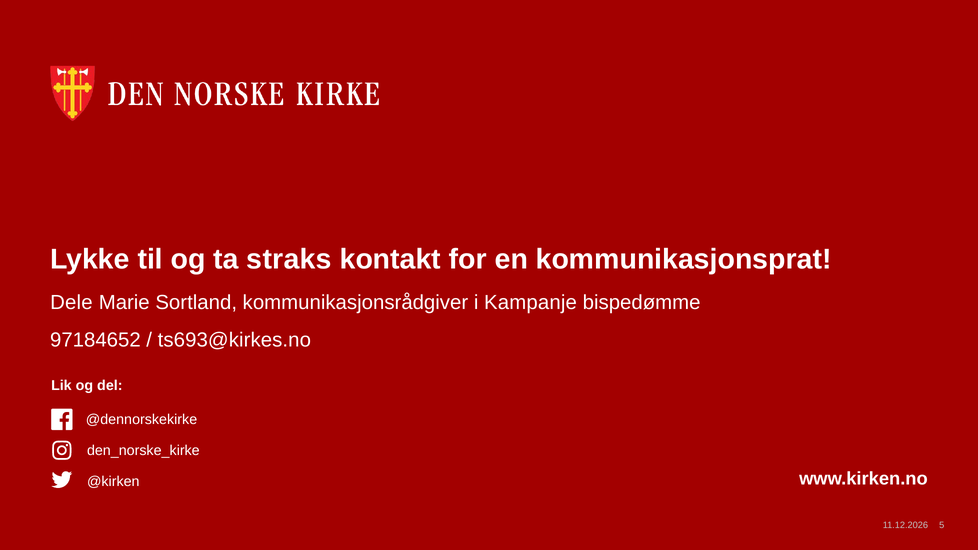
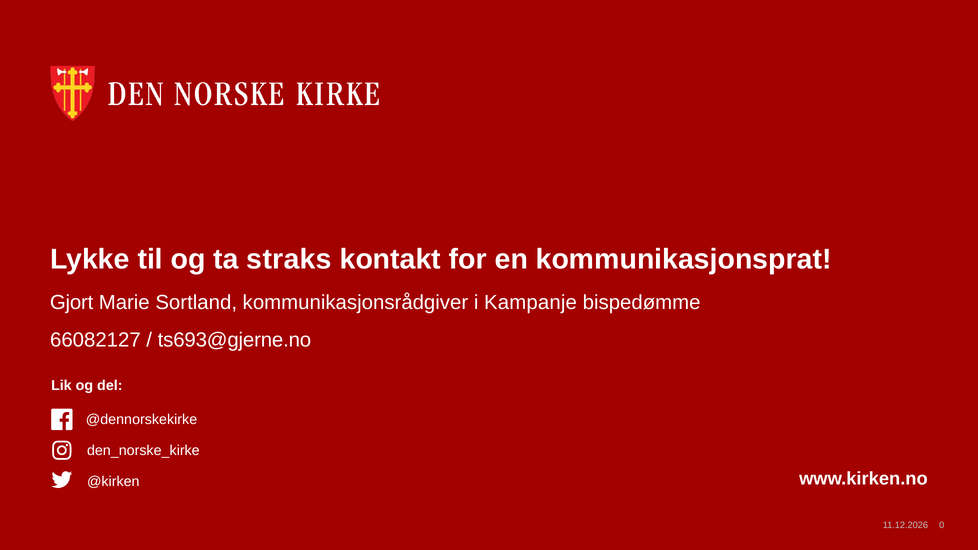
Dele: Dele -> Gjort (72, 303)
97184652: 97184652 -> 66082127 (95, 340)
ts693@kirkes.no: ts693@kirkes.no -> ts693@gjerne.no (234, 340)
5: 5 -> 0 (942, 526)
